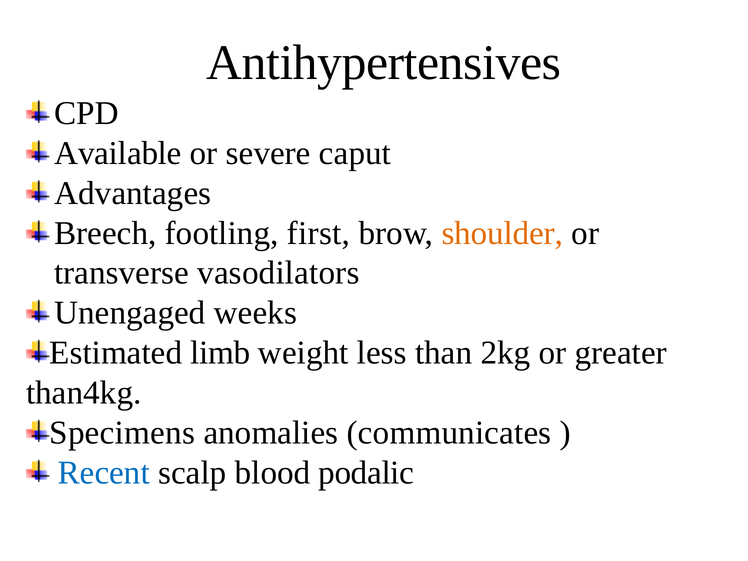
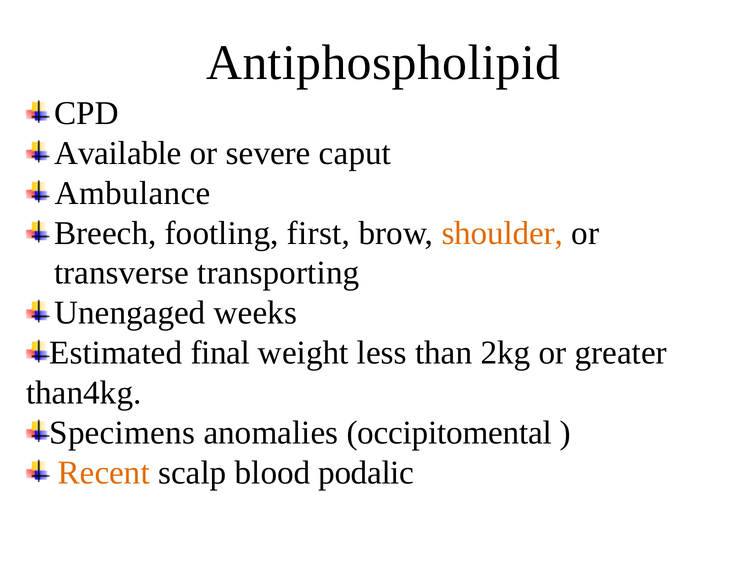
Antihypertensives: Antihypertensives -> Antiphospholipid (383, 63)
Advantages: Advantages -> Ambulance (133, 193)
vasodilators: vasodilators -> transporting (278, 273)
limb: limb -> final (220, 353)
communicates: communicates -> occipitomental (449, 433)
Recent colour: blue -> orange (104, 473)
